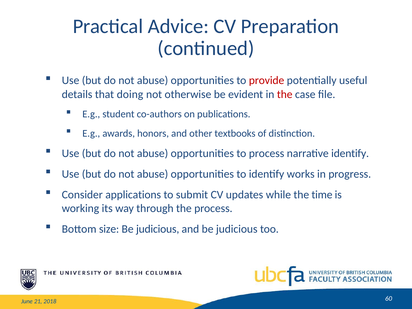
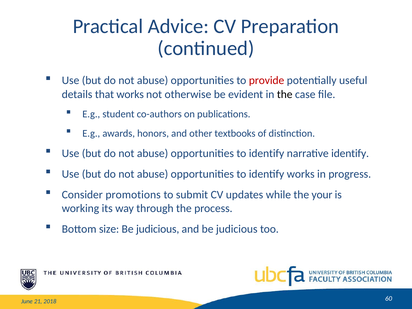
that doing: doing -> works (130, 94)
the colour: red -> black (285, 94)
process: process -> identify (267, 153)
applications: applications -> promotions (133, 195)
time: time -> your (322, 195)
